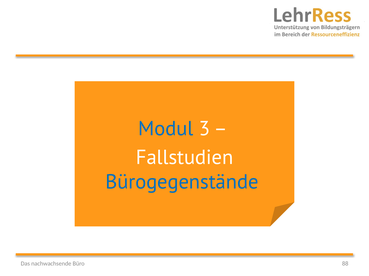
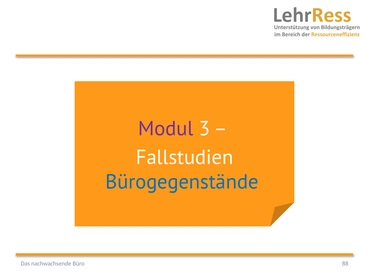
Modul colour: blue -> purple (166, 129)
